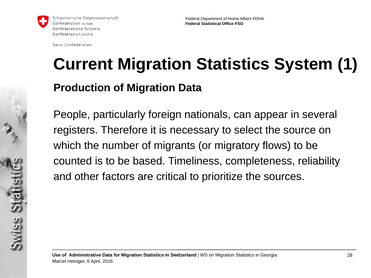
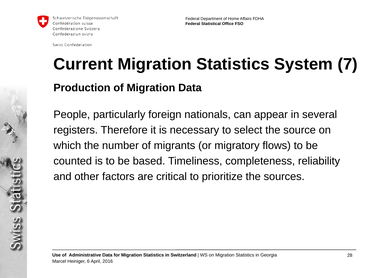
1: 1 -> 7 (348, 64)
